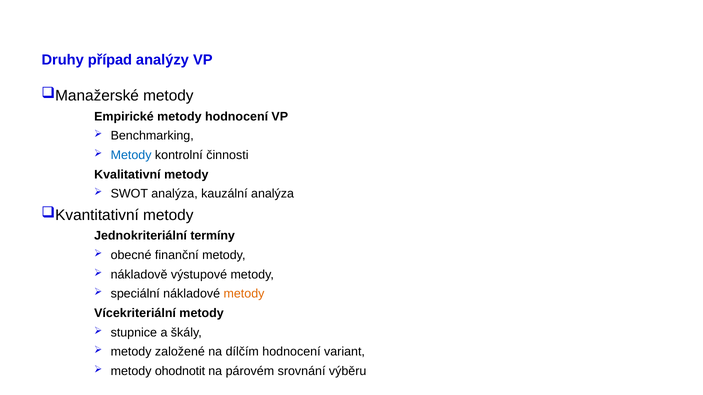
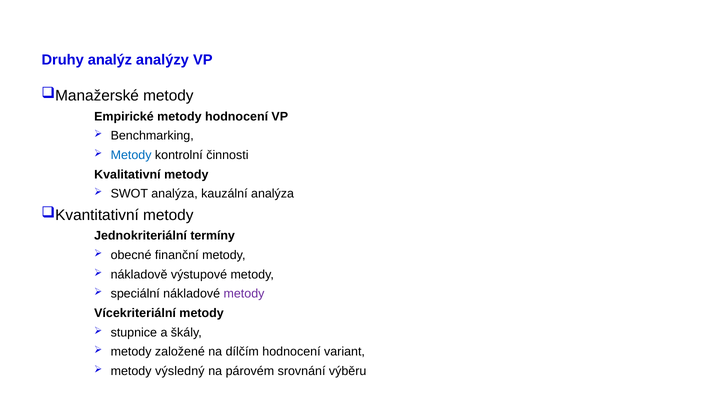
případ: případ -> analýz (110, 60)
metody colour: orange -> purple (244, 294)
ohodnotit: ohodnotit -> výsledný (180, 372)
